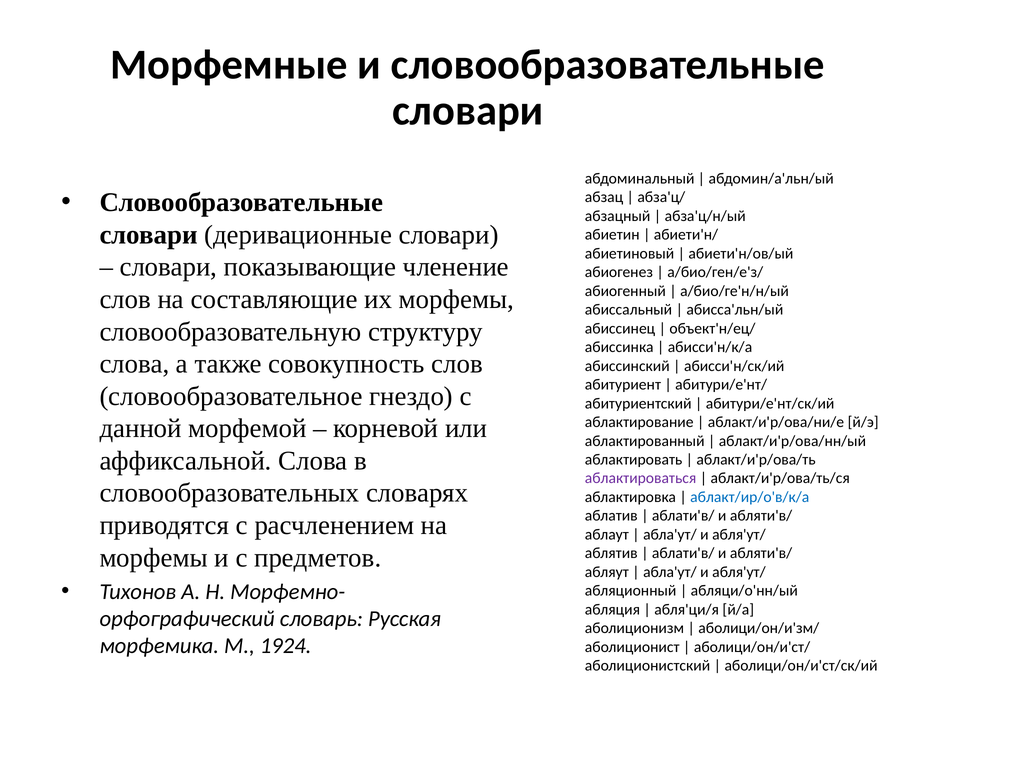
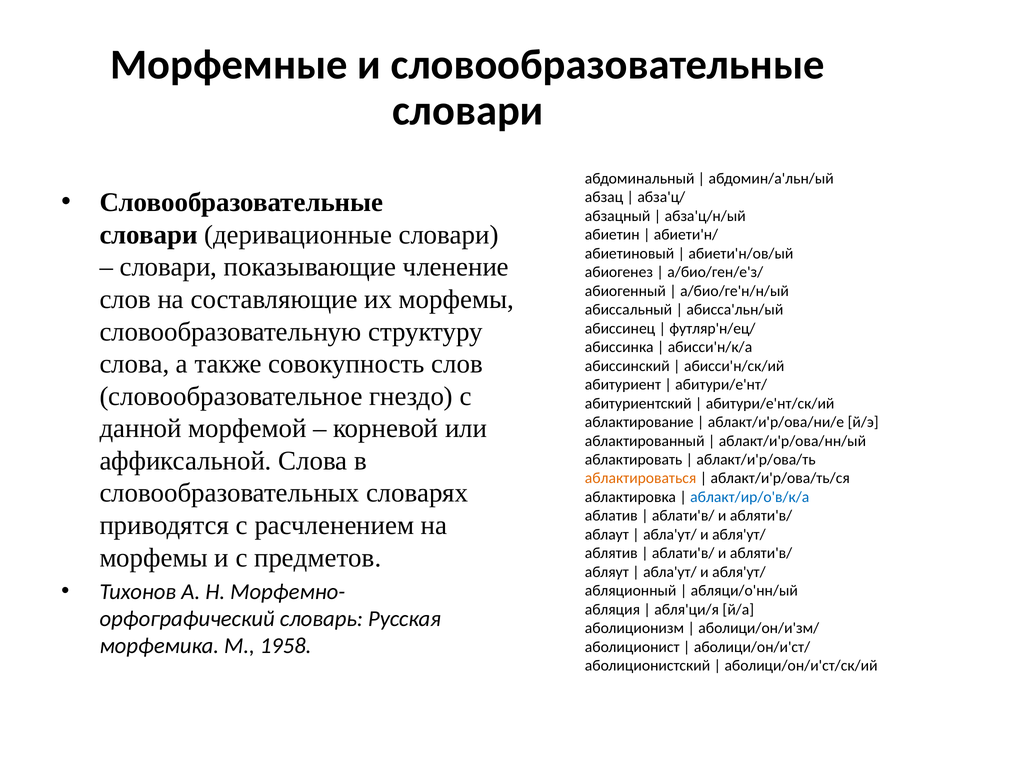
объект'н/ец/: объект'н/ец/ -> футляр'н/ец/ (712, 328)
аблактироваться colour: purple -> orange (641, 478)
1924: 1924 -> 1958 (286, 646)
